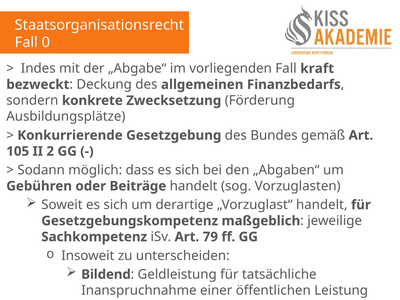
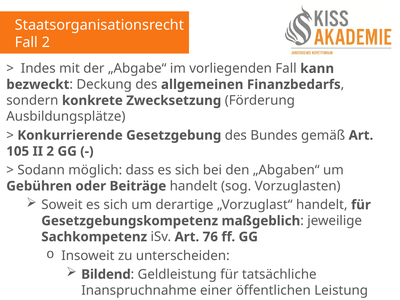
Fall 0: 0 -> 2 (46, 42)
kraft: kraft -> kann (317, 69)
79: 79 -> 76 (210, 237)
